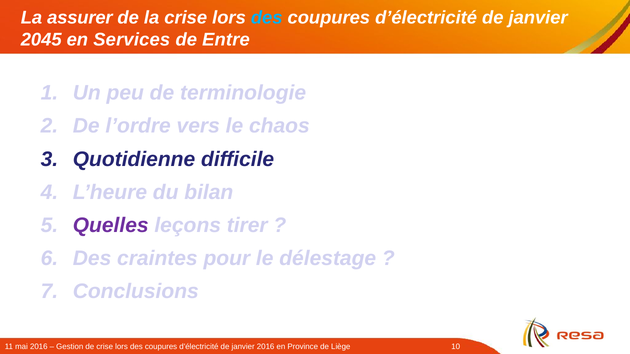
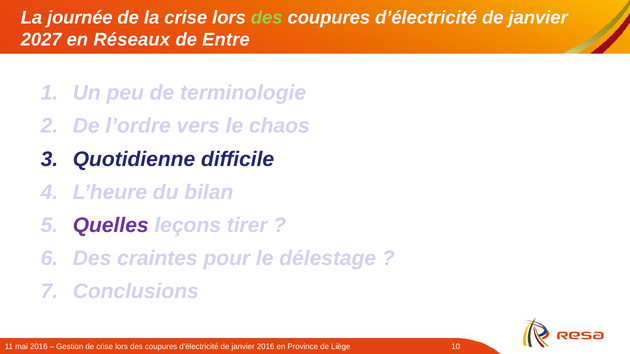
assurer: assurer -> journée (80, 18)
des colour: light blue -> light green (267, 18)
2045: 2045 -> 2027 (41, 40)
Services: Services -> Réseaux (132, 40)
